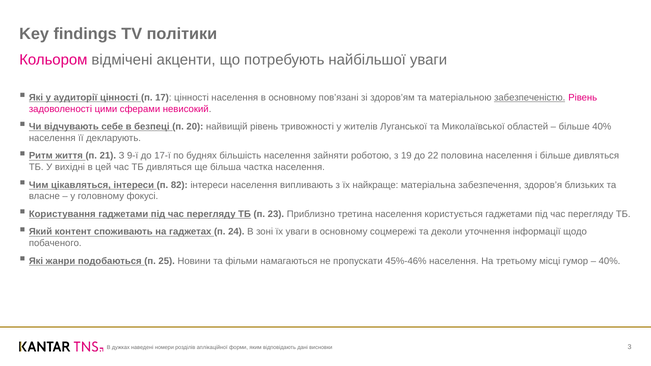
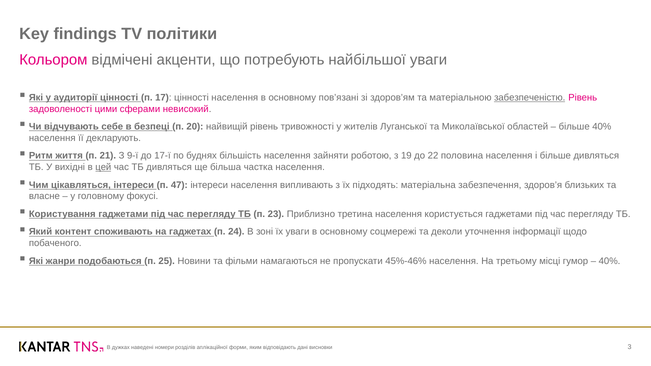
цей underline: none -> present (103, 167)
82: 82 -> 47 (179, 185)
найкраще: найкраще -> підходять (375, 185)
